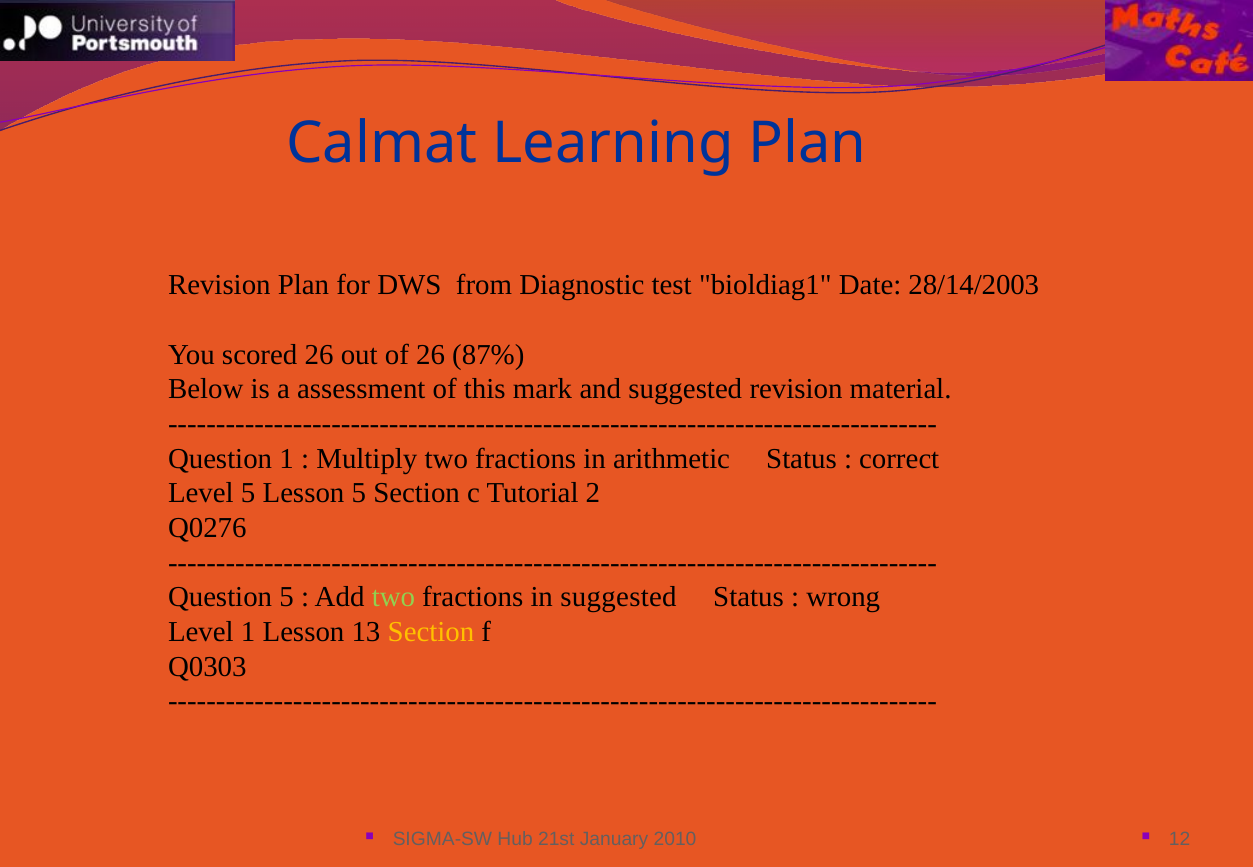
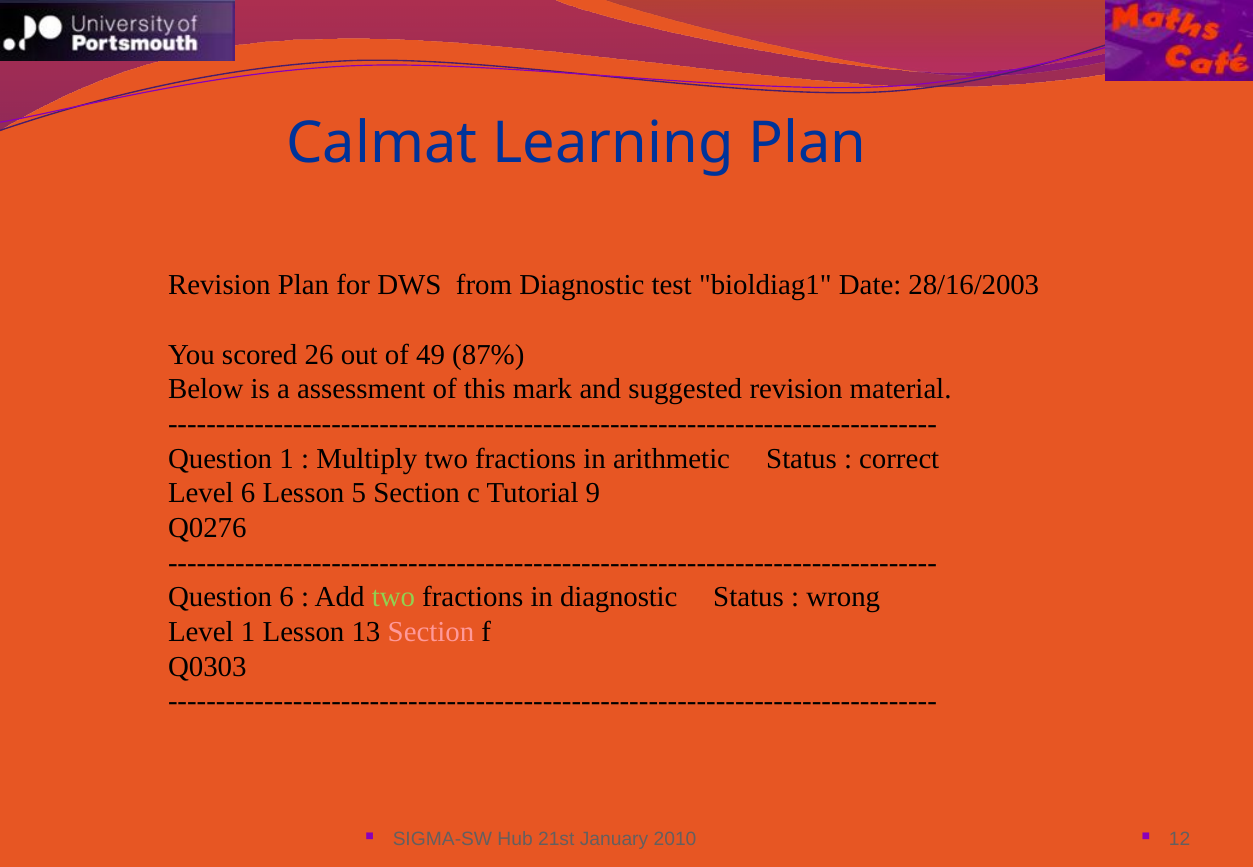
28/14/2003: 28/14/2003 -> 28/16/2003 (974, 285)
of 26: 26 -> 49 (431, 355)
Level 5: 5 -> 6 (248, 493)
2: 2 -> 9 (593, 493)
Question 5: 5 -> 6 (287, 598)
in suggested: suggested -> diagnostic (619, 598)
Section colour: yellow -> pink (431, 632)
